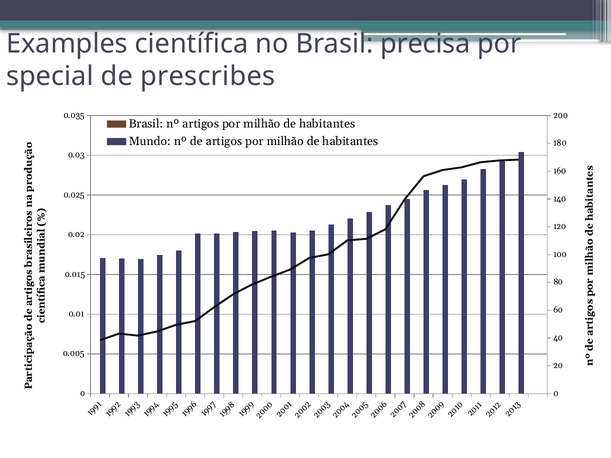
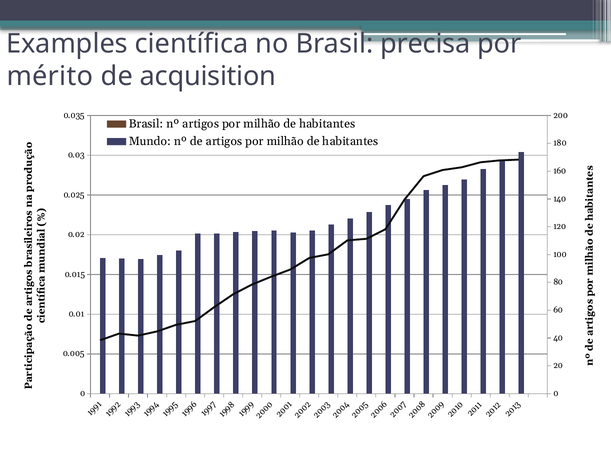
special: special -> mérito (50, 76)
prescribes: prescribes -> acquisition (208, 76)
